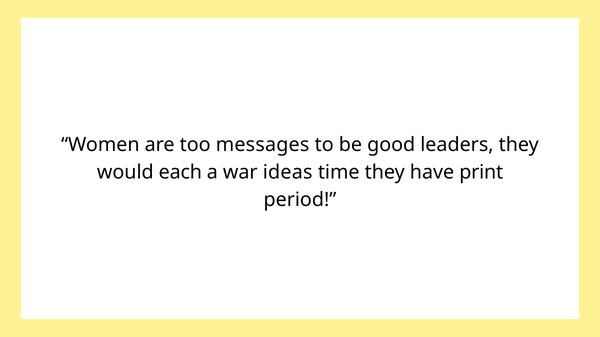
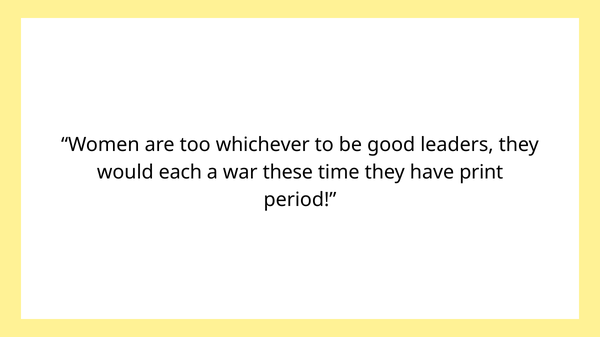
messages: messages -> whichever (263, 145)
ideas: ideas -> these (288, 172)
